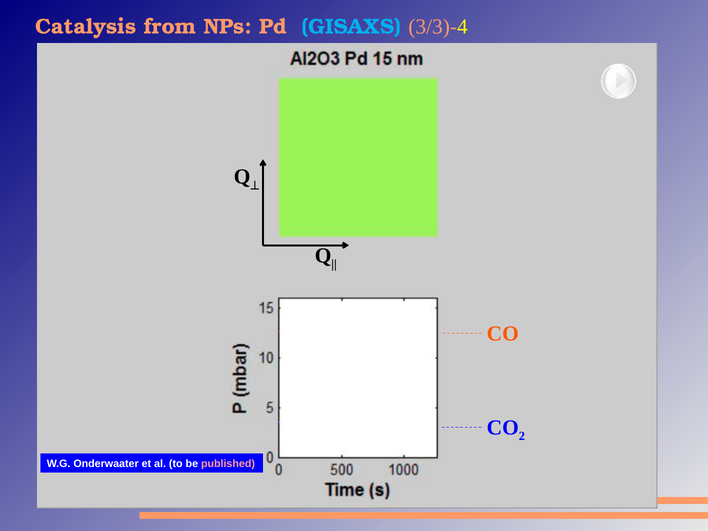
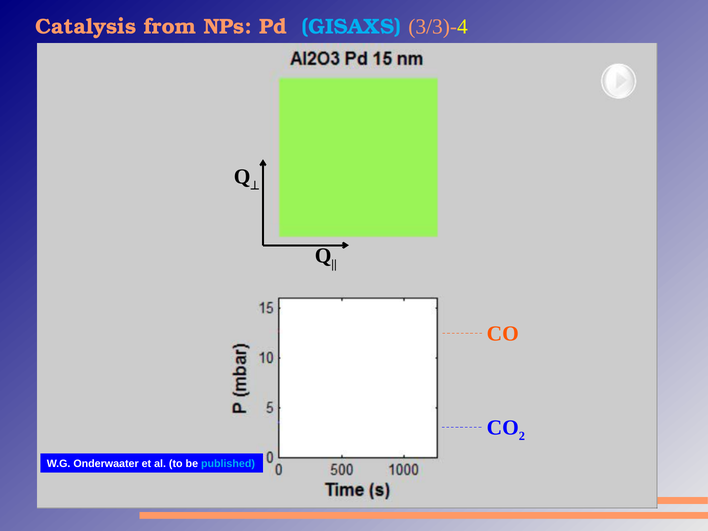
published colour: pink -> light blue (228, 464)
